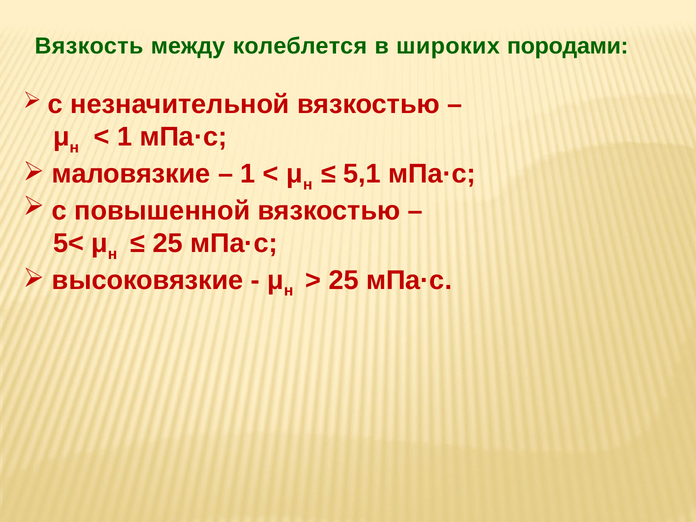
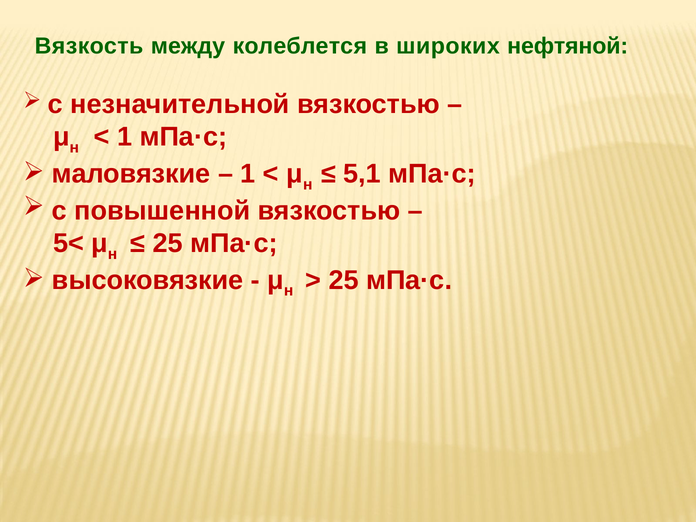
породами: породами -> нефтяной (568, 46)
